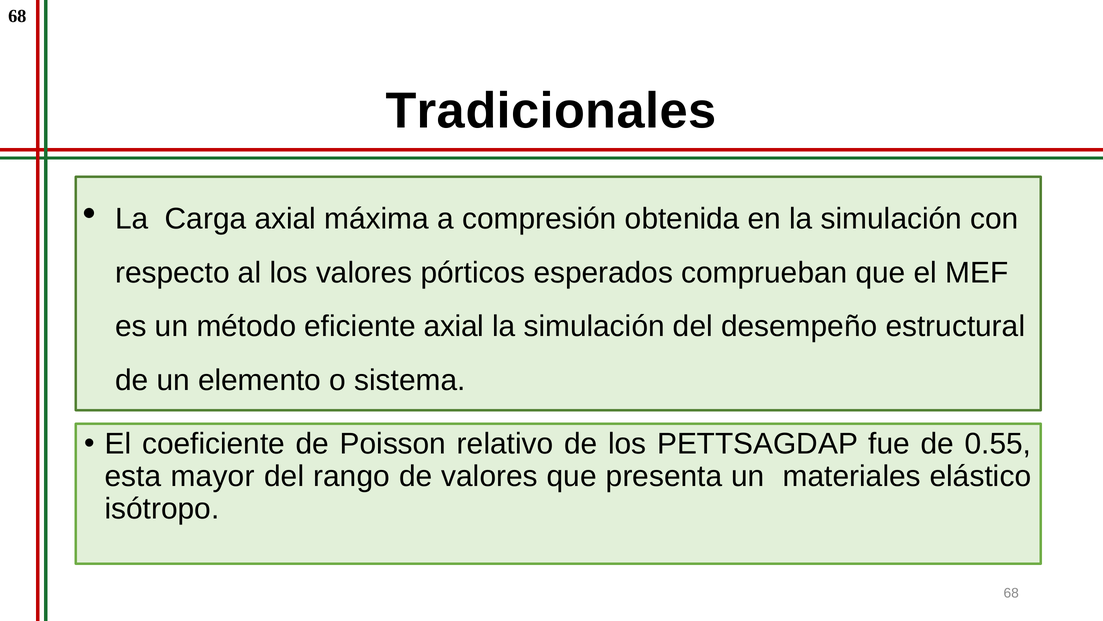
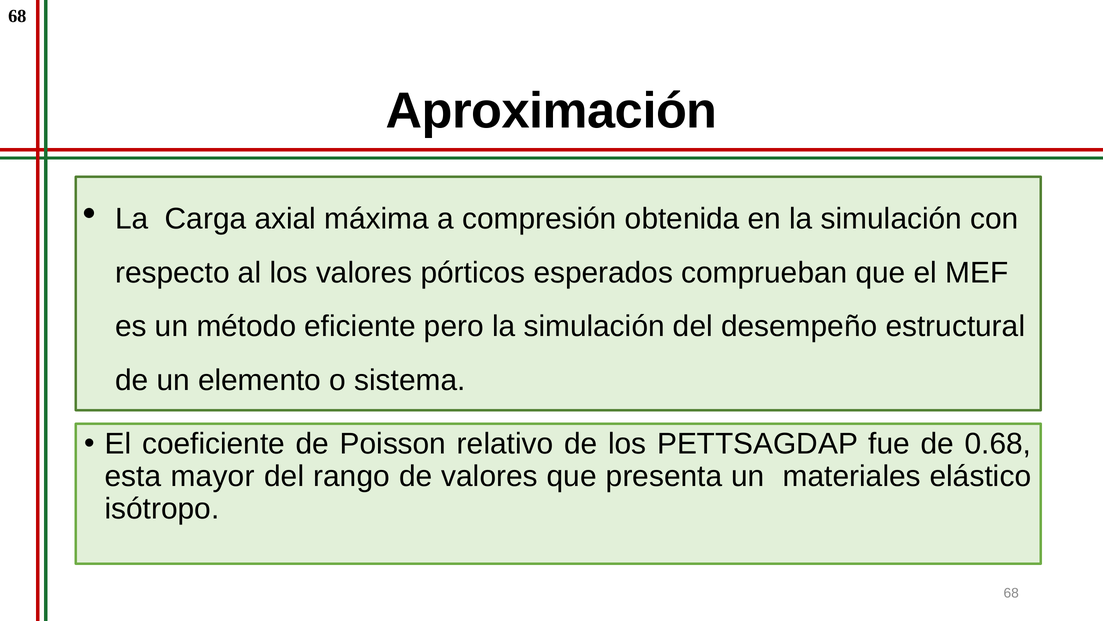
Tradicionales: Tradicionales -> Aproximación (551, 111)
eficiente axial: axial -> pero (454, 326)
0.55: 0.55 -> 0.68 (998, 443)
